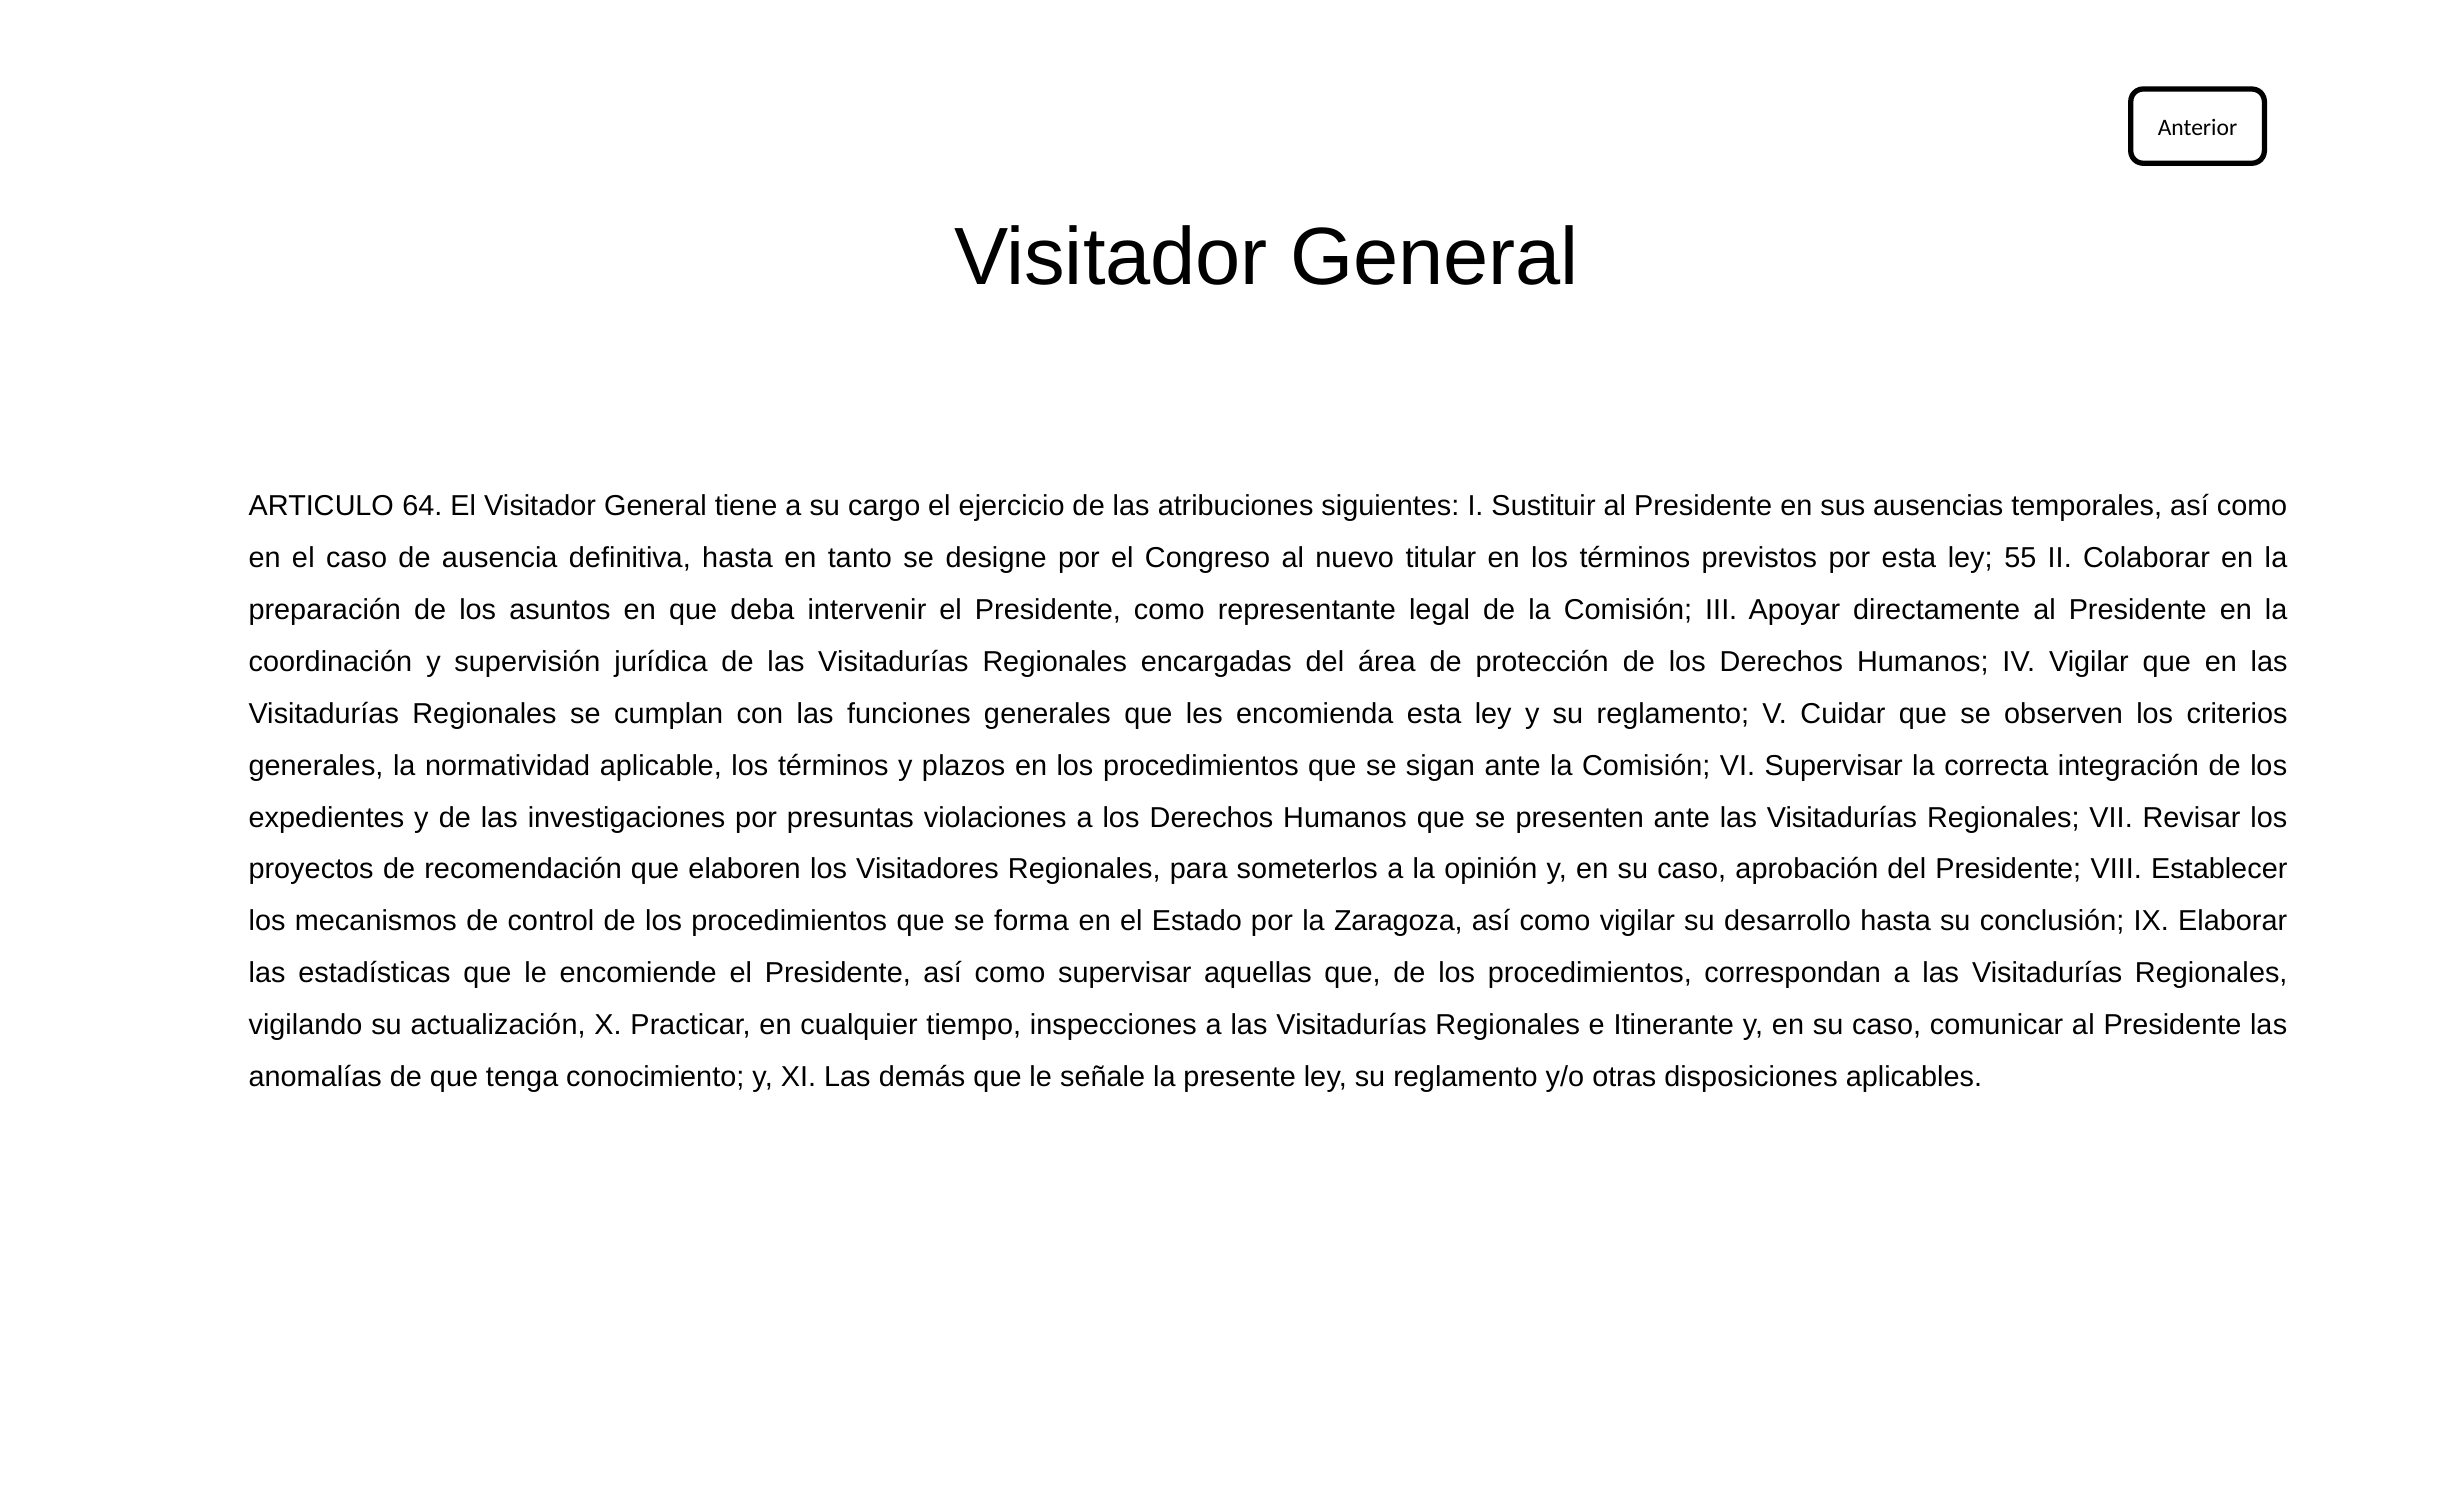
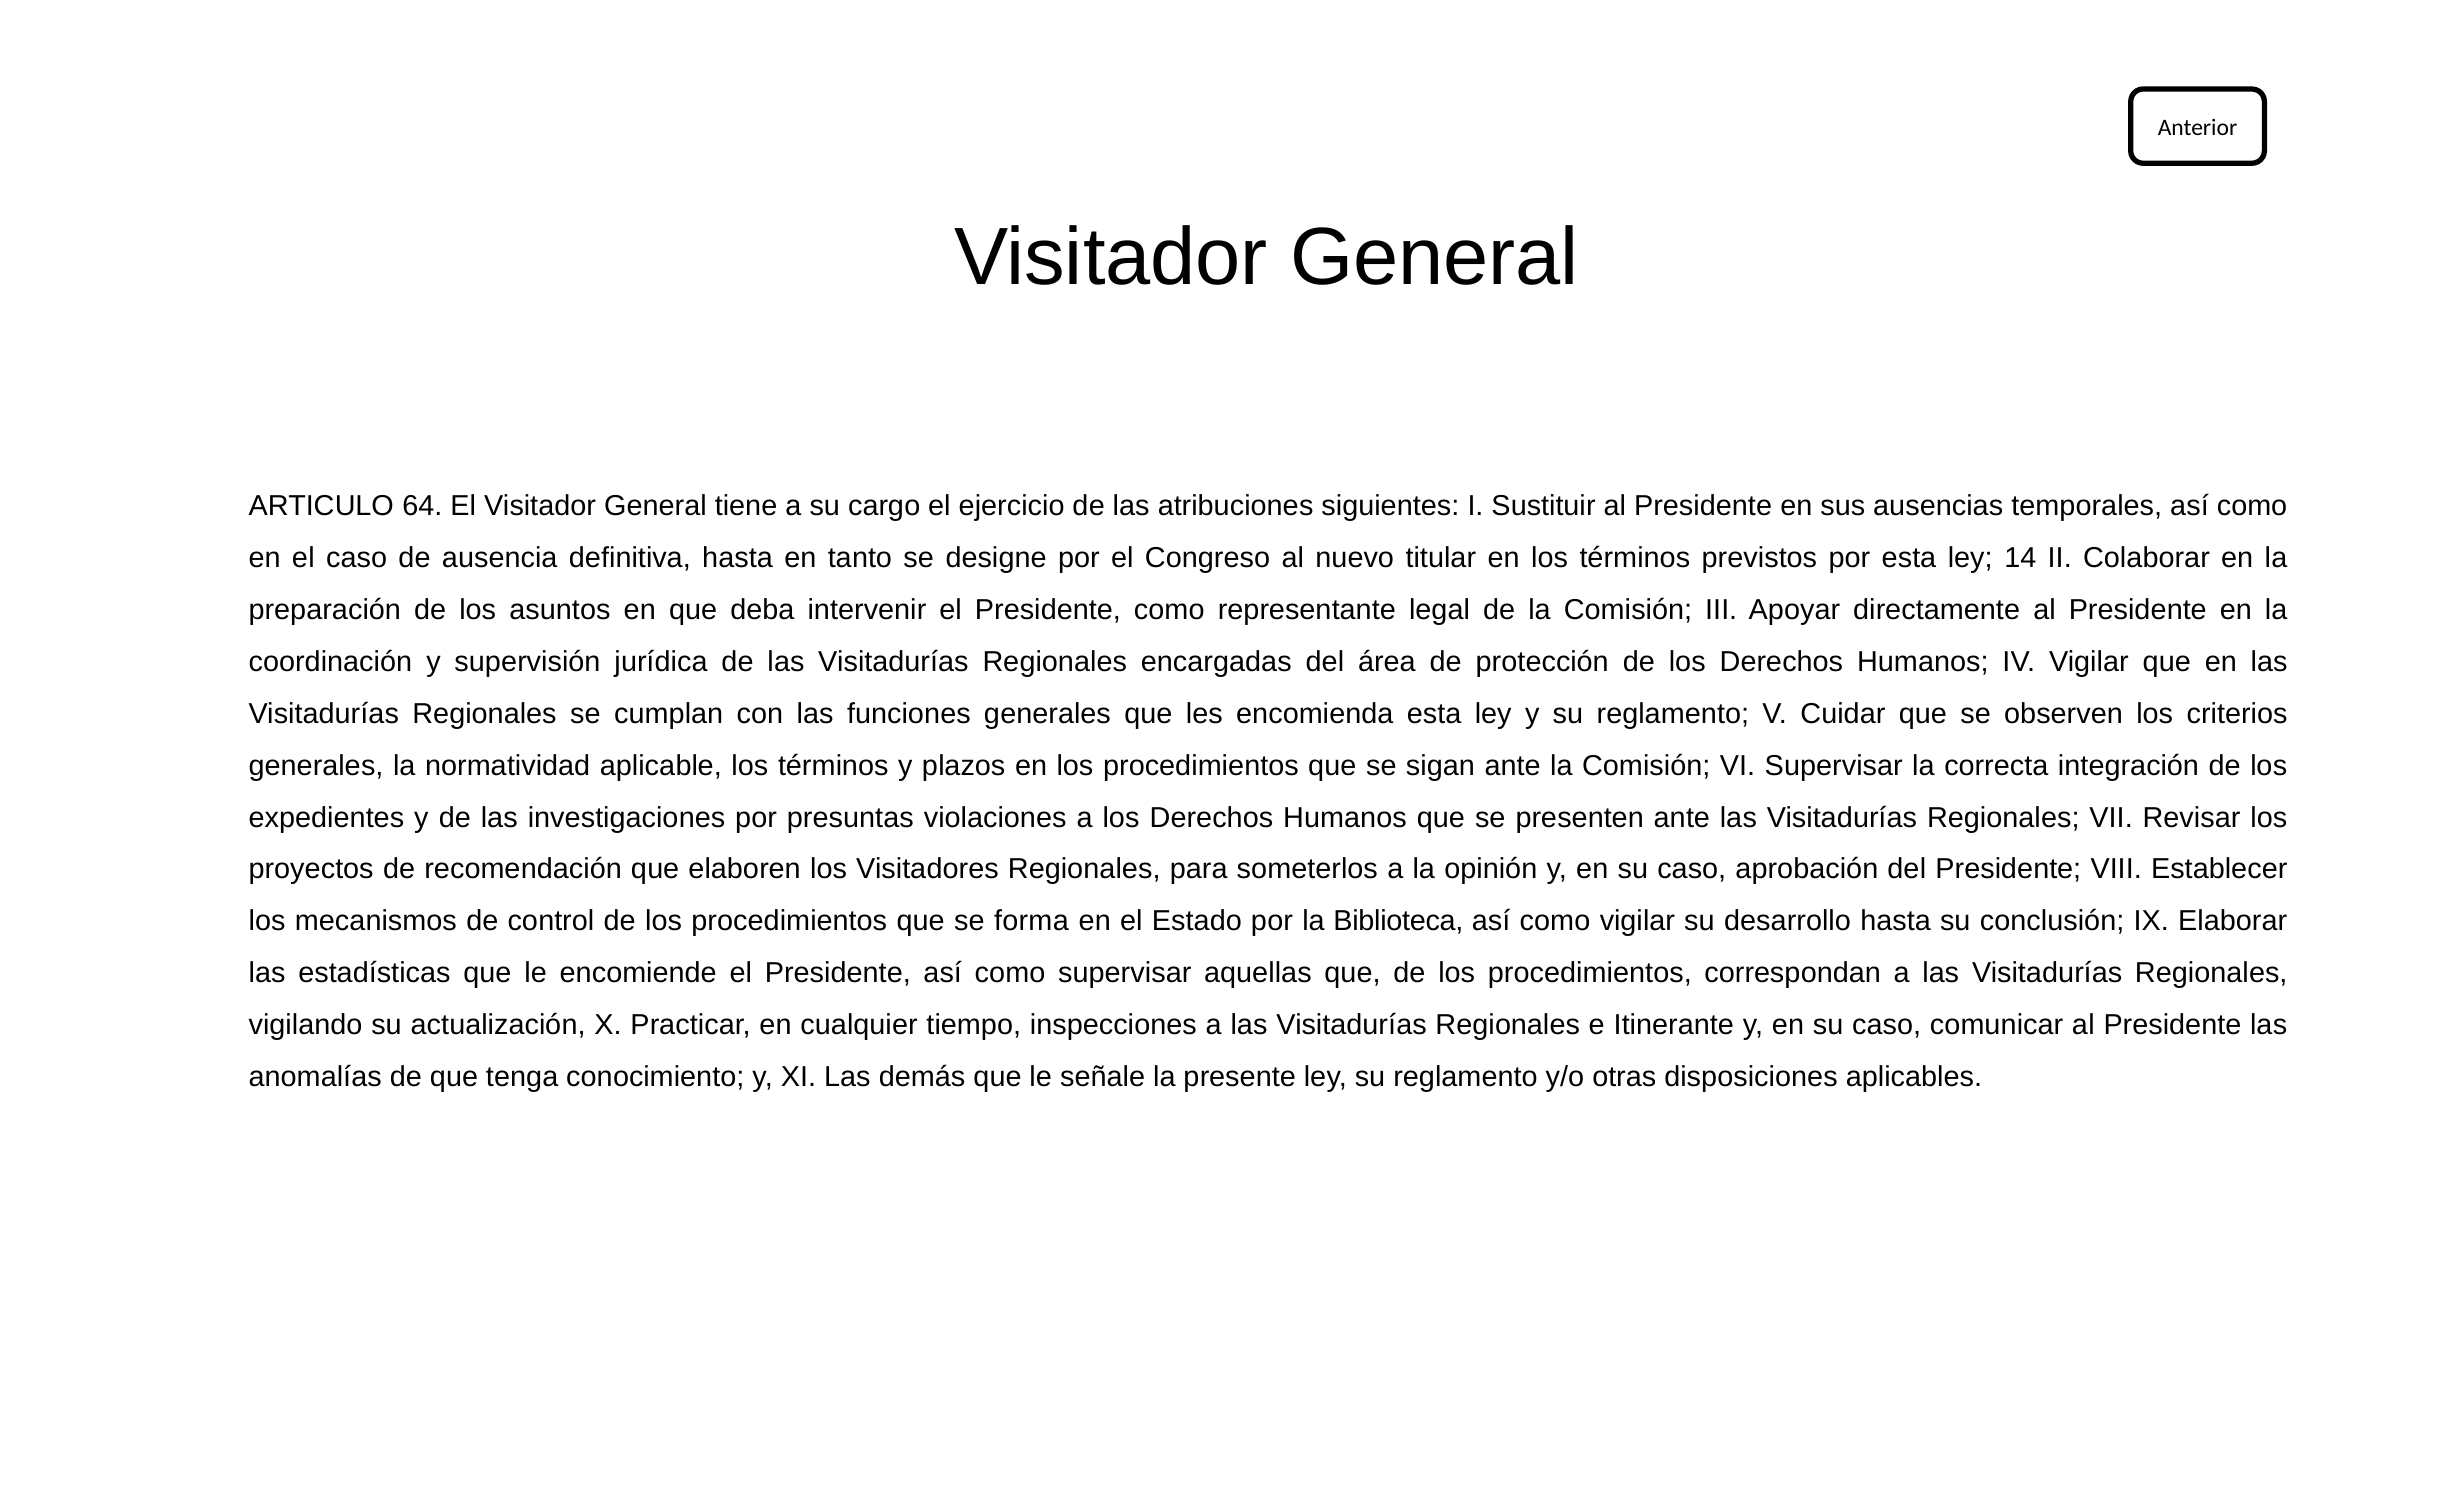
55: 55 -> 14 (2020, 558)
Zaragoza: Zaragoza -> Biblioteca (1398, 921)
